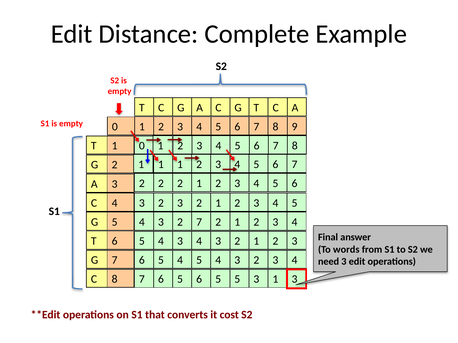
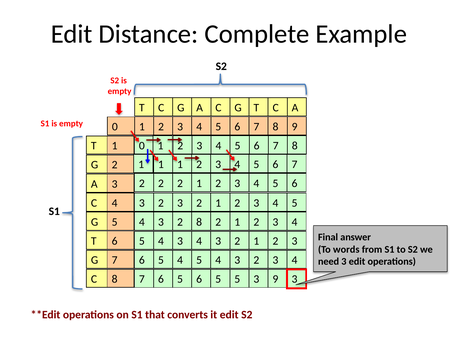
2 7: 7 -> 8 (199, 222)
3 1: 1 -> 9 (275, 280)
it cost: cost -> edit (229, 315)
